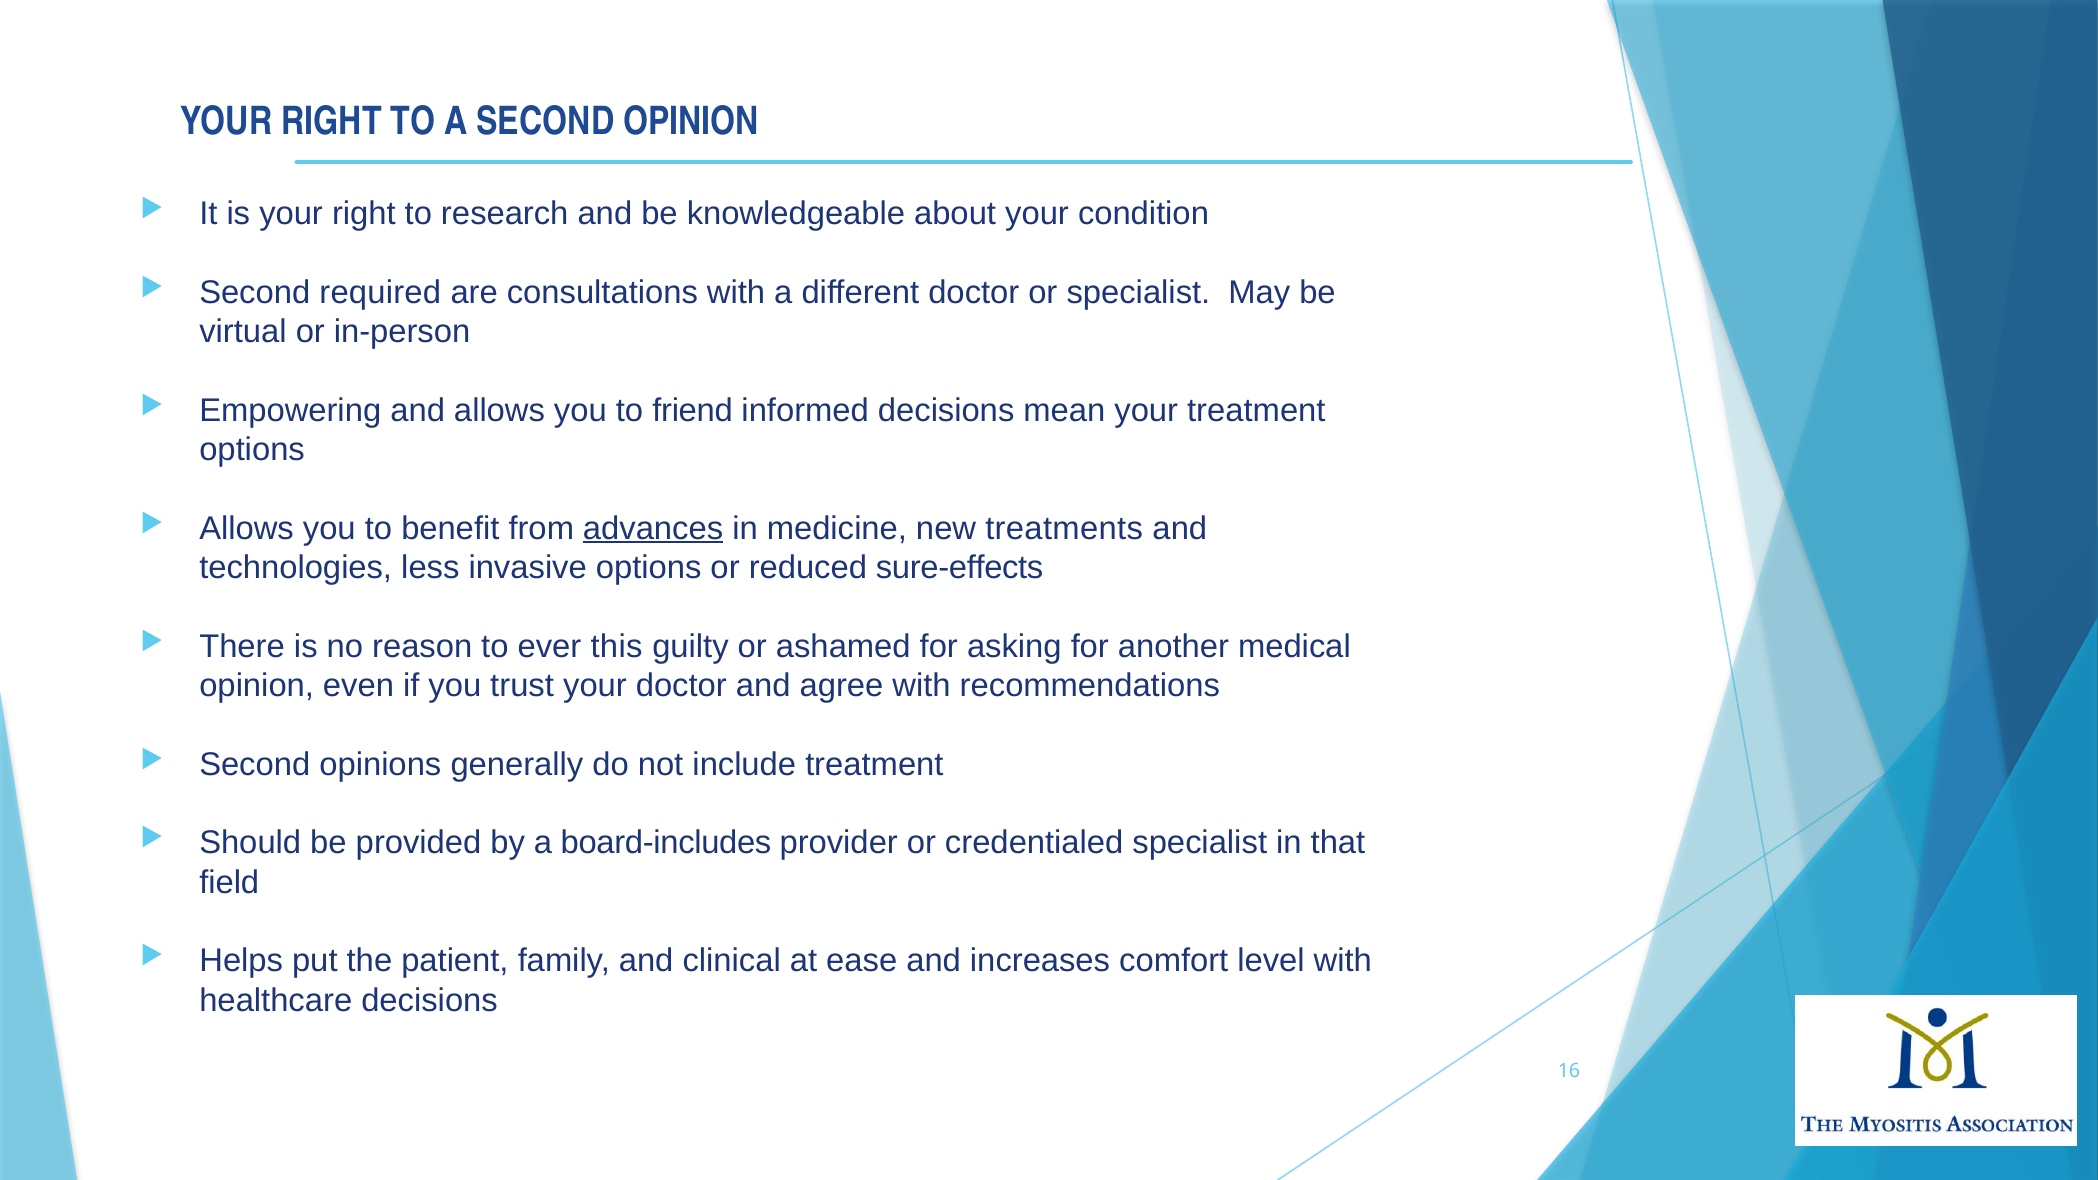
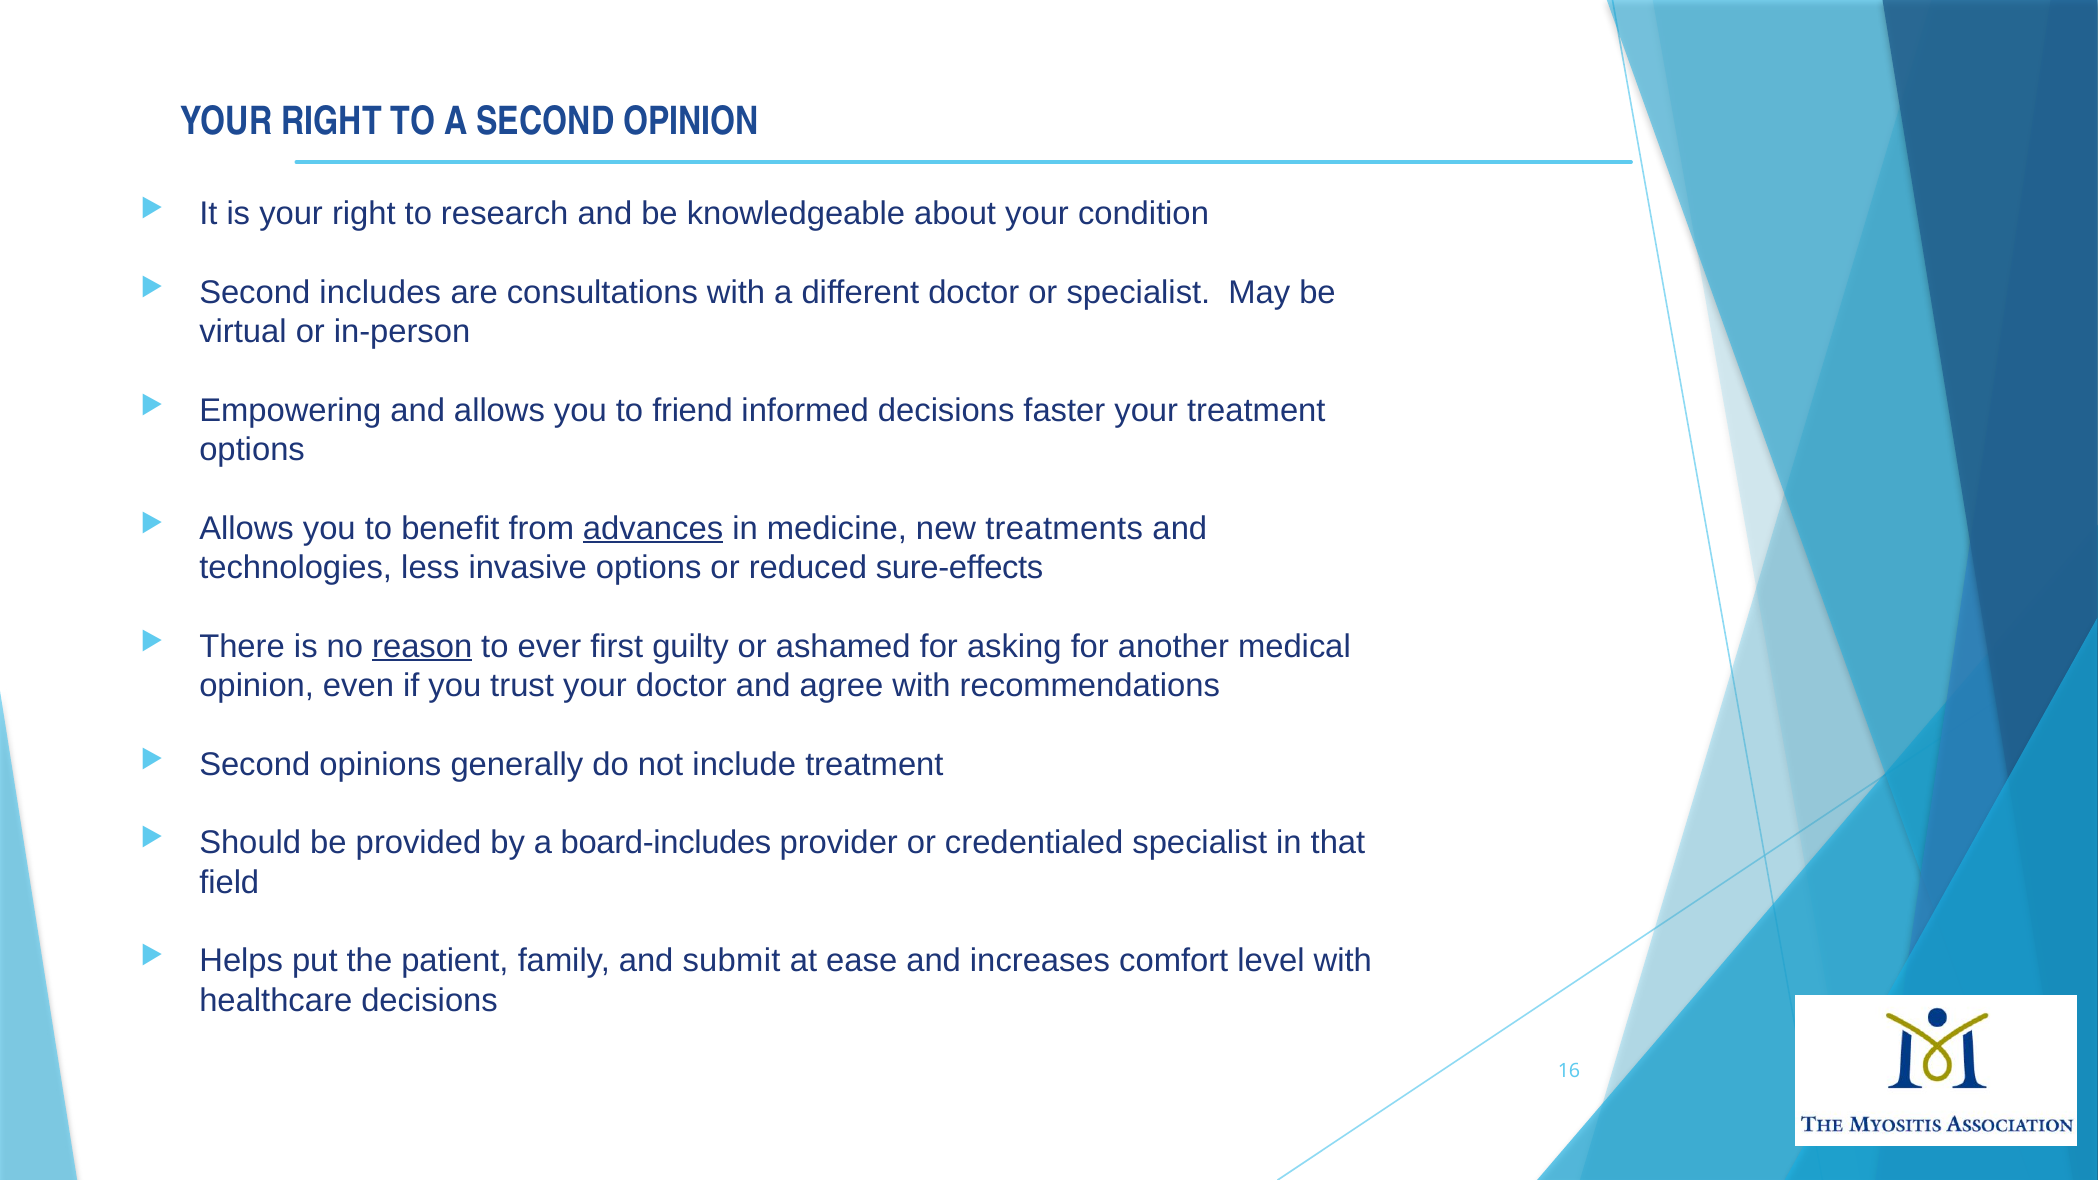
required: required -> includes (380, 292)
mean: mean -> faster (1064, 410)
reason underline: none -> present (422, 646)
this: this -> first (617, 646)
clinical: clinical -> submit (732, 961)
